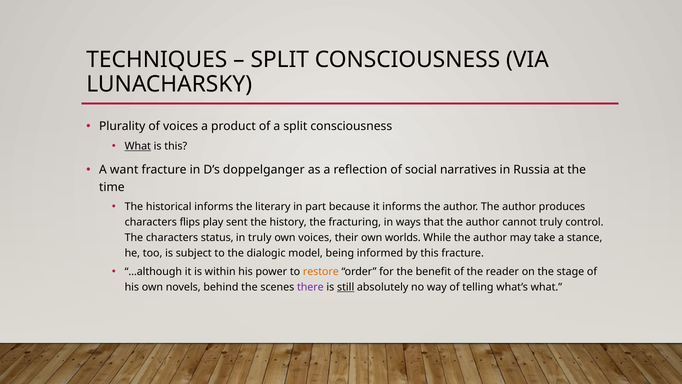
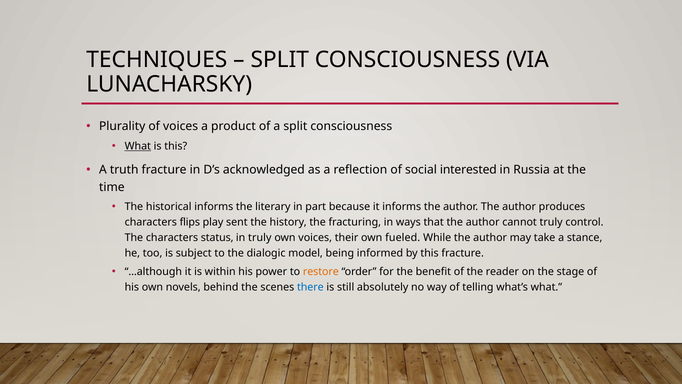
want: want -> truth (124, 170)
doppelganger: doppelganger -> acknowledged (264, 170)
narratives: narratives -> interested (468, 170)
worlds: worlds -> fueled (403, 237)
there colour: purple -> blue (310, 287)
still underline: present -> none (346, 287)
